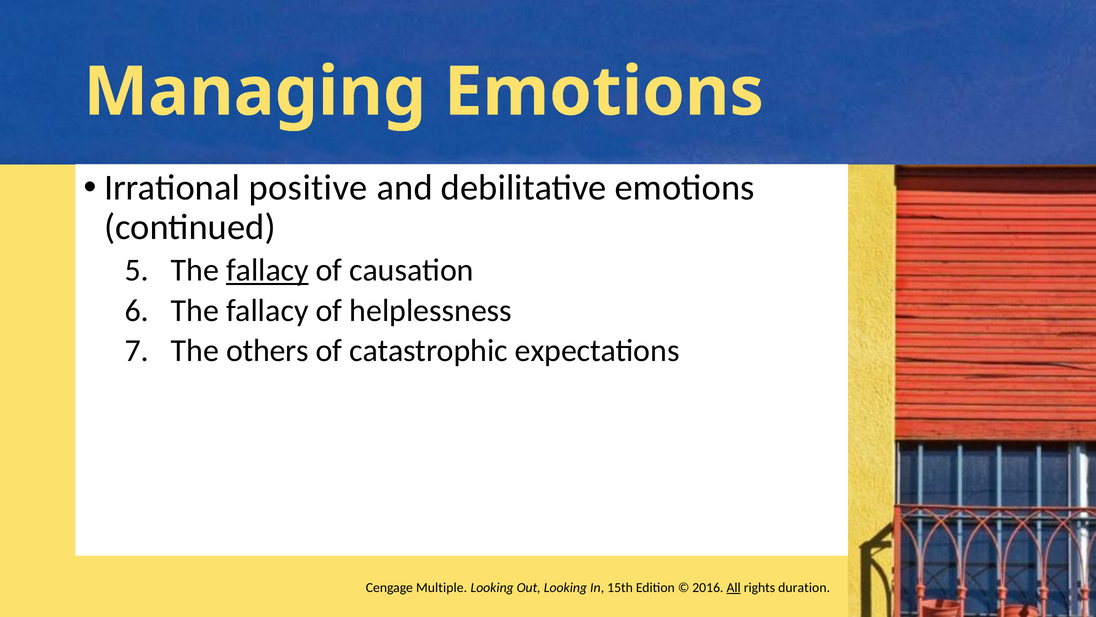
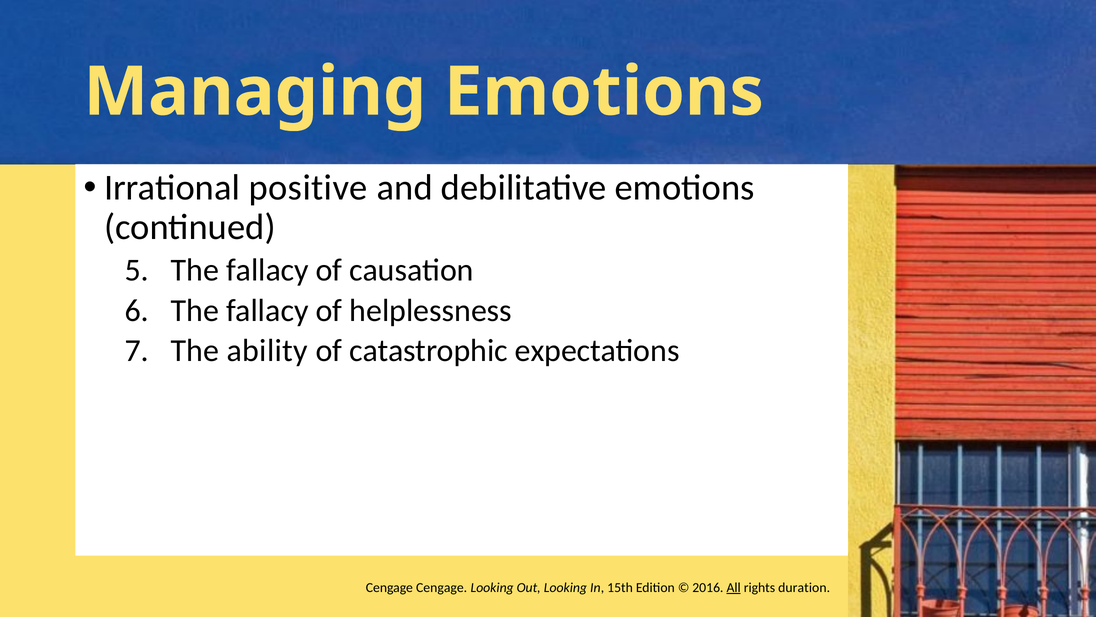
fallacy underline: present -> none (267, 270)
others: others -> ability (267, 350)
Cengage Multiple: Multiple -> Cengage (442, 587)
